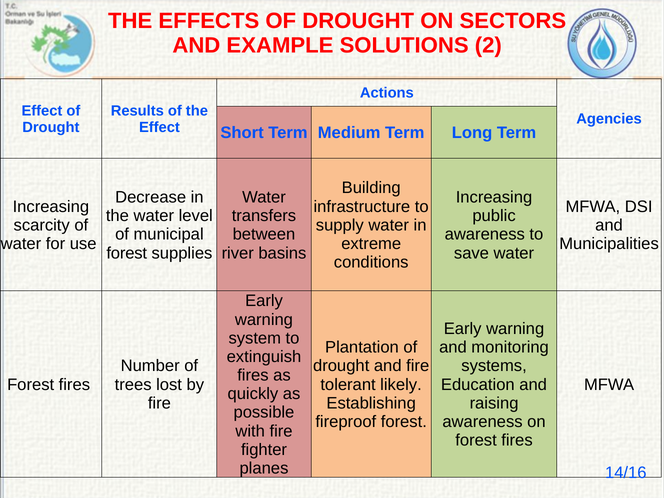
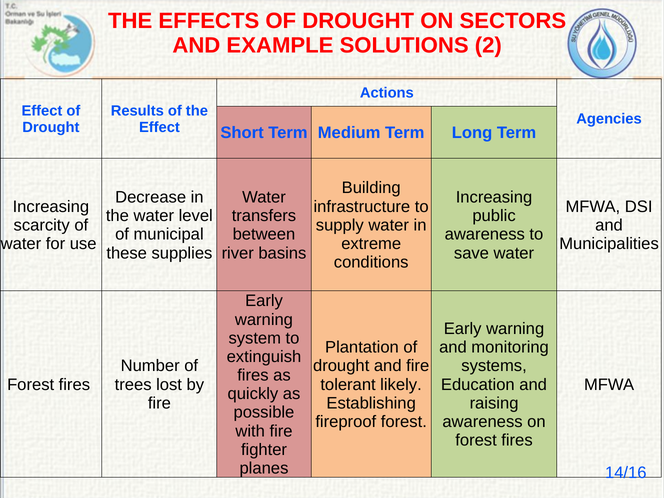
forest: forest -> these (127, 253)
